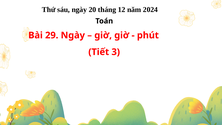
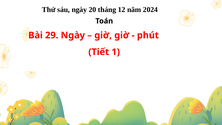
3: 3 -> 1 (116, 52)
